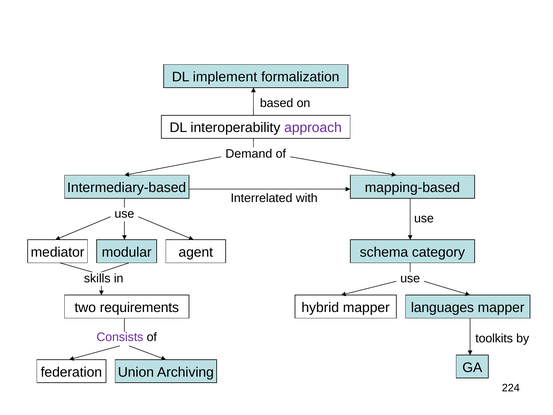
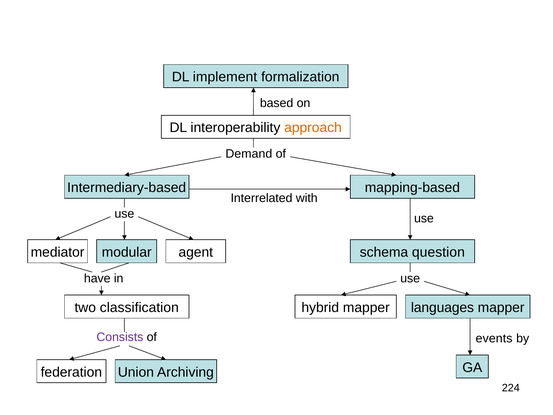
approach colour: purple -> orange (313, 128)
category: category -> question (438, 252)
skills: skills -> have (97, 278)
requirements: requirements -> classification (139, 307)
toolkits: toolkits -> events (494, 338)
